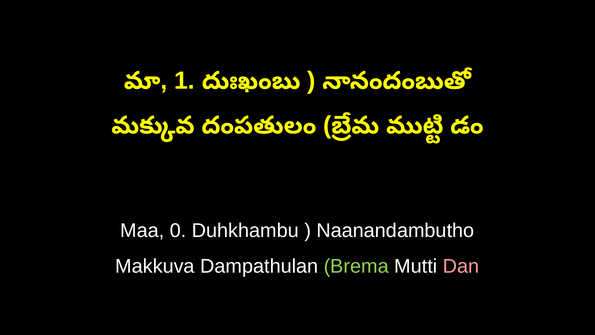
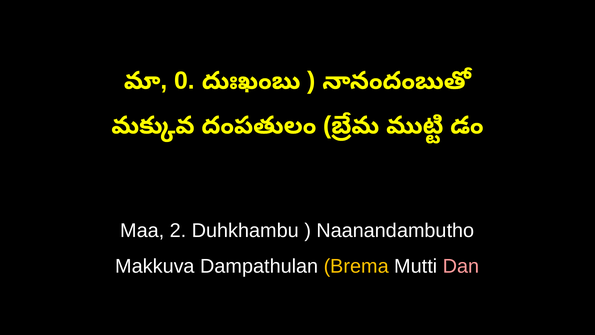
1: 1 -> 0 (185, 81)
0: 0 -> 2 (178, 230)
Brema colour: light green -> yellow (356, 266)
